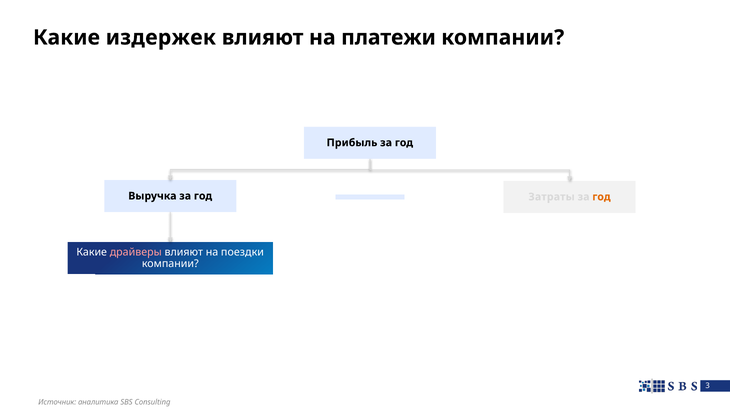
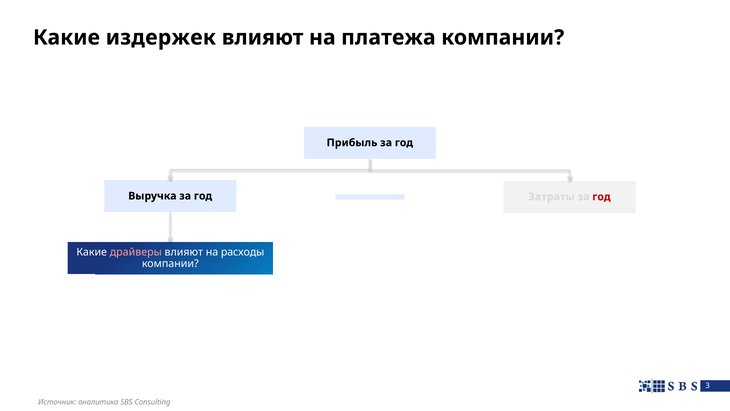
платежи: платежи -> платежа (388, 38)
год colour: orange -> red (601, 197)
поездки: поездки -> расходы (243, 252)
